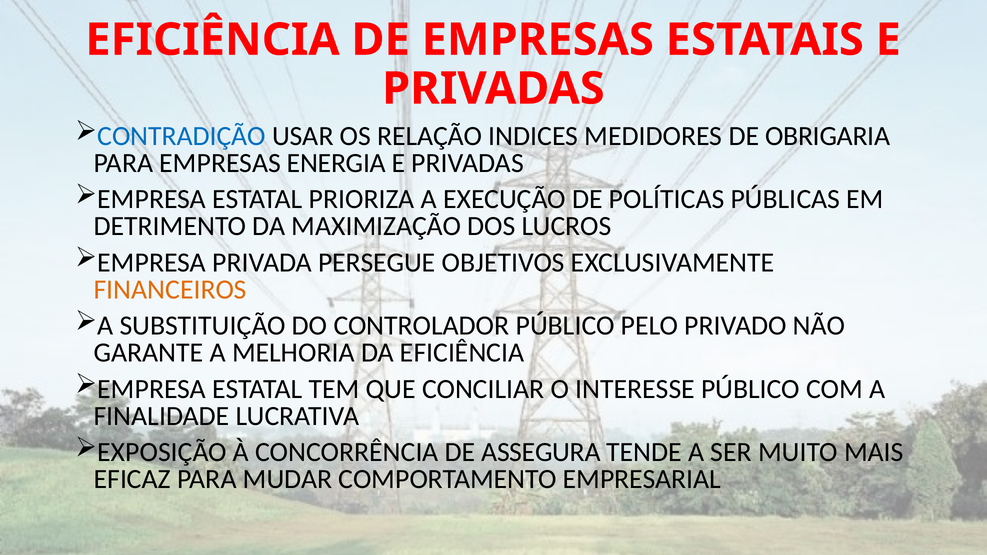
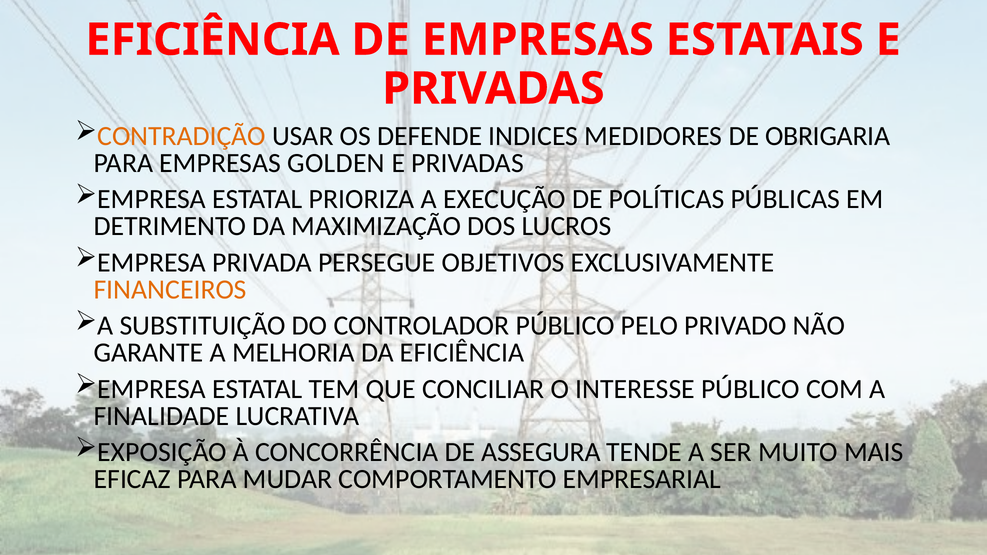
CONTRADIÇÃO colour: blue -> orange (182, 136)
RELAÇÃO: RELAÇÃO -> DEFENDE (430, 136)
ENERGIA: ENERGIA -> GOLDEN (336, 163)
